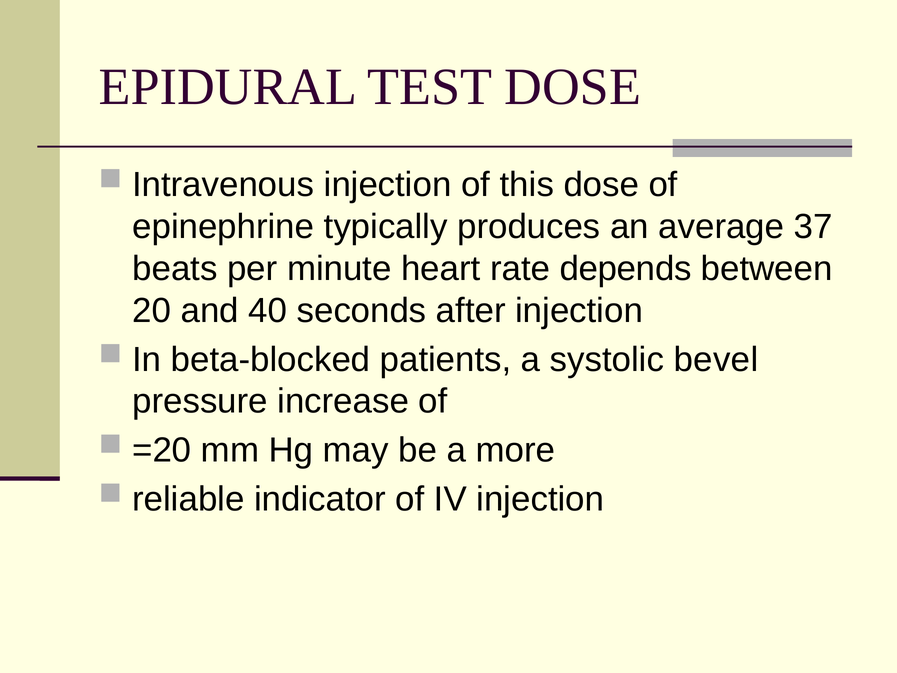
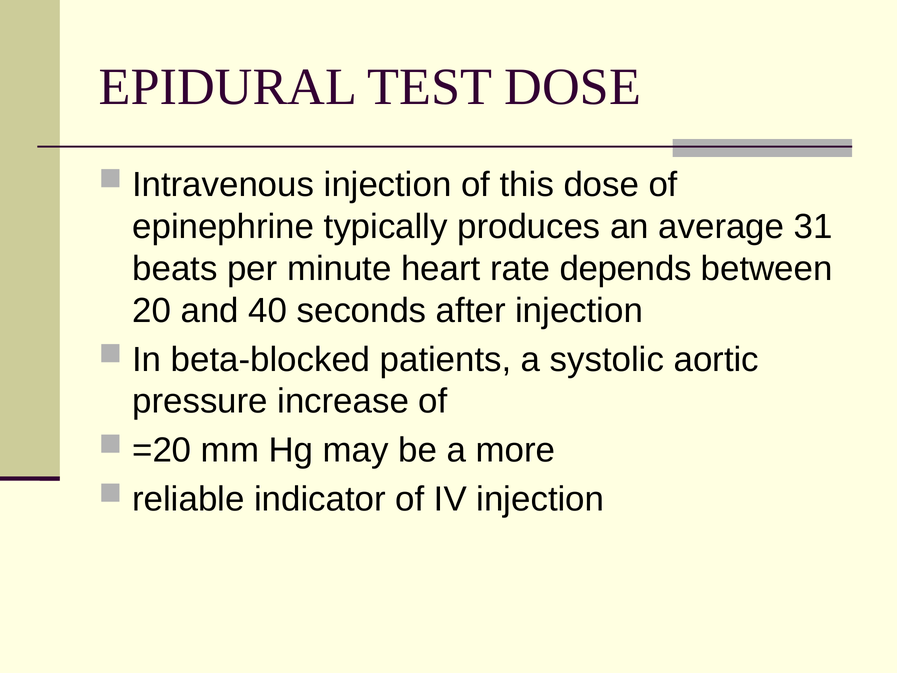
37: 37 -> 31 (813, 227)
bevel: bevel -> aortic (716, 359)
